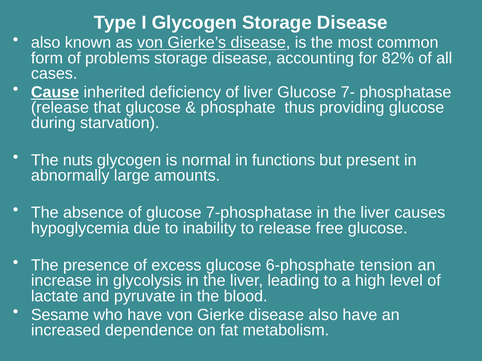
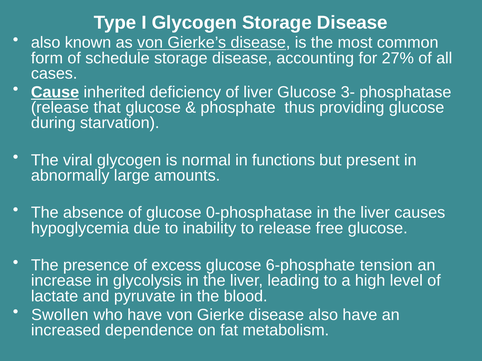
problems: problems -> schedule (117, 58)
82%: 82% -> 27% (398, 58)
7-: 7- -> 3- (348, 92)
nuts: nuts -> viral (78, 160)
7-phosphatase: 7-phosphatase -> 0-phosphatase (259, 213)
Sesame: Sesame -> Swollen (60, 315)
